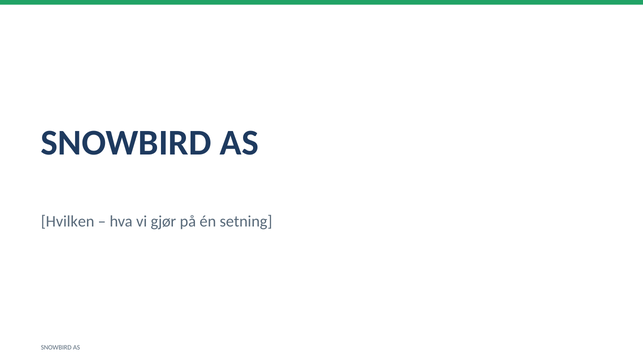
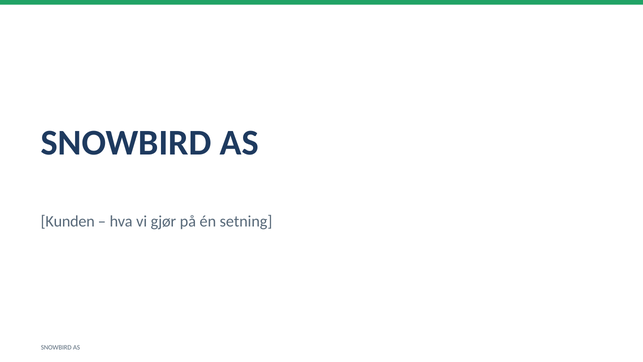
Hvilken: Hvilken -> Kunden (68, 221)
